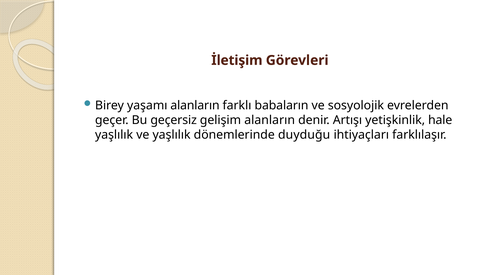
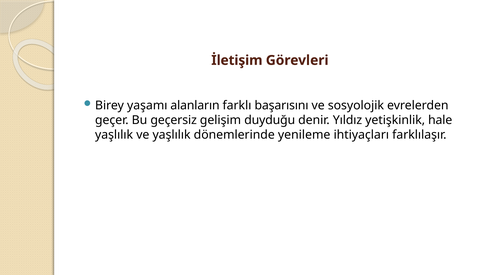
babaların: babaların -> başarısını (282, 105)
gelişim alanların: alanların -> duyduğu (270, 120)
Artışı: Artışı -> Yıldız (348, 120)
duyduğu: duyduğu -> yenileme (304, 135)
